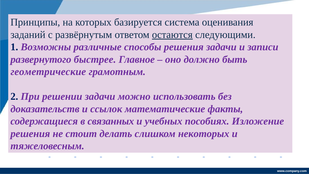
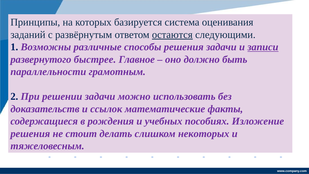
записи underline: none -> present (263, 47)
геометрические: геометрические -> параллельности (48, 72)
связанных: связанных -> рождения (111, 121)
